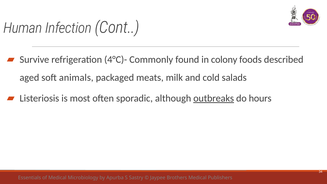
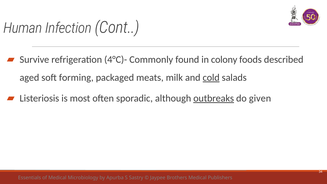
animals: animals -> forming (76, 78)
cold underline: none -> present (211, 78)
hours: hours -> given (260, 98)
